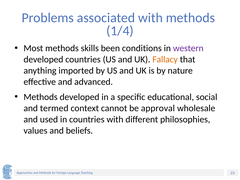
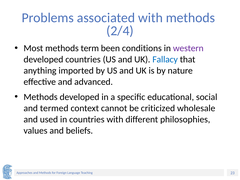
1/4: 1/4 -> 2/4 (120, 31)
skills: skills -> term (90, 48)
Fallacy colour: orange -> blue (165, 59)
approval: approval -> criticized (158, 108)
